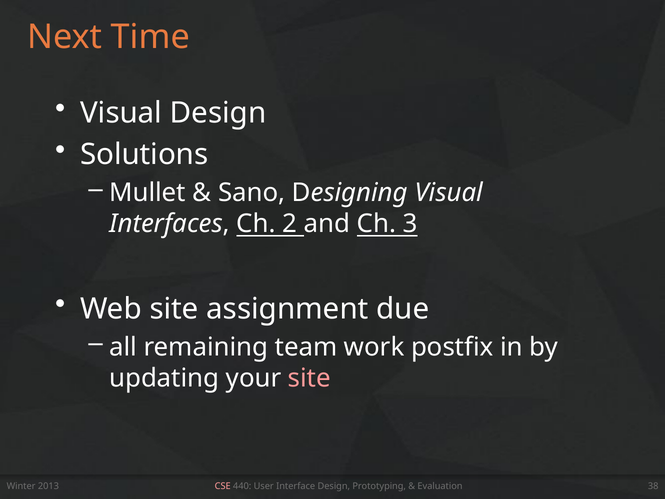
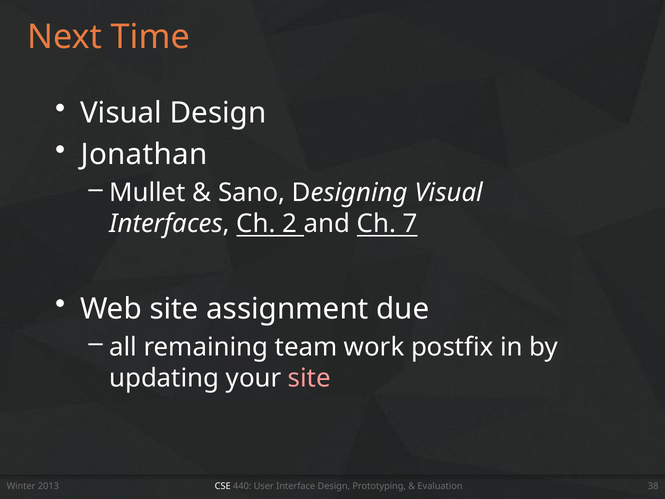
Solutions: Solutions -> Jonathan (144, 155)
3: 3 -> 7 (410, 224)
CSE colour: pink -> white (223, 486)
